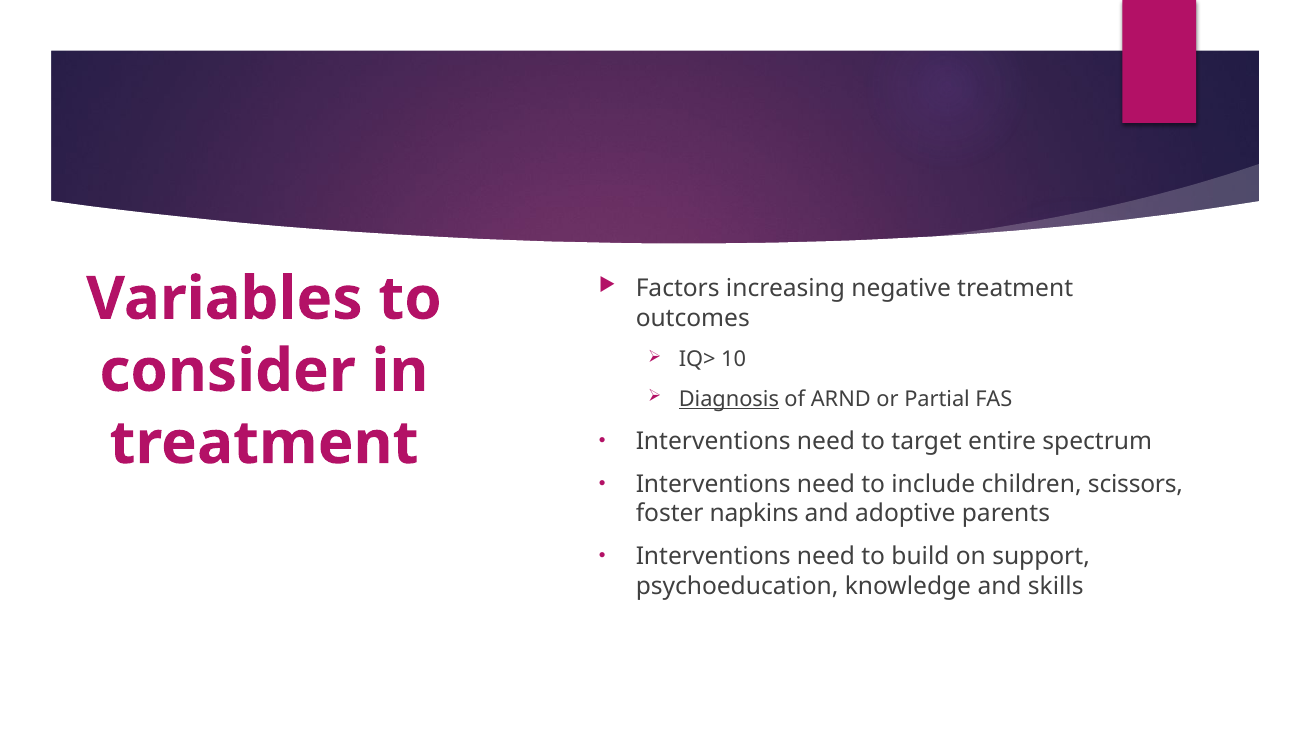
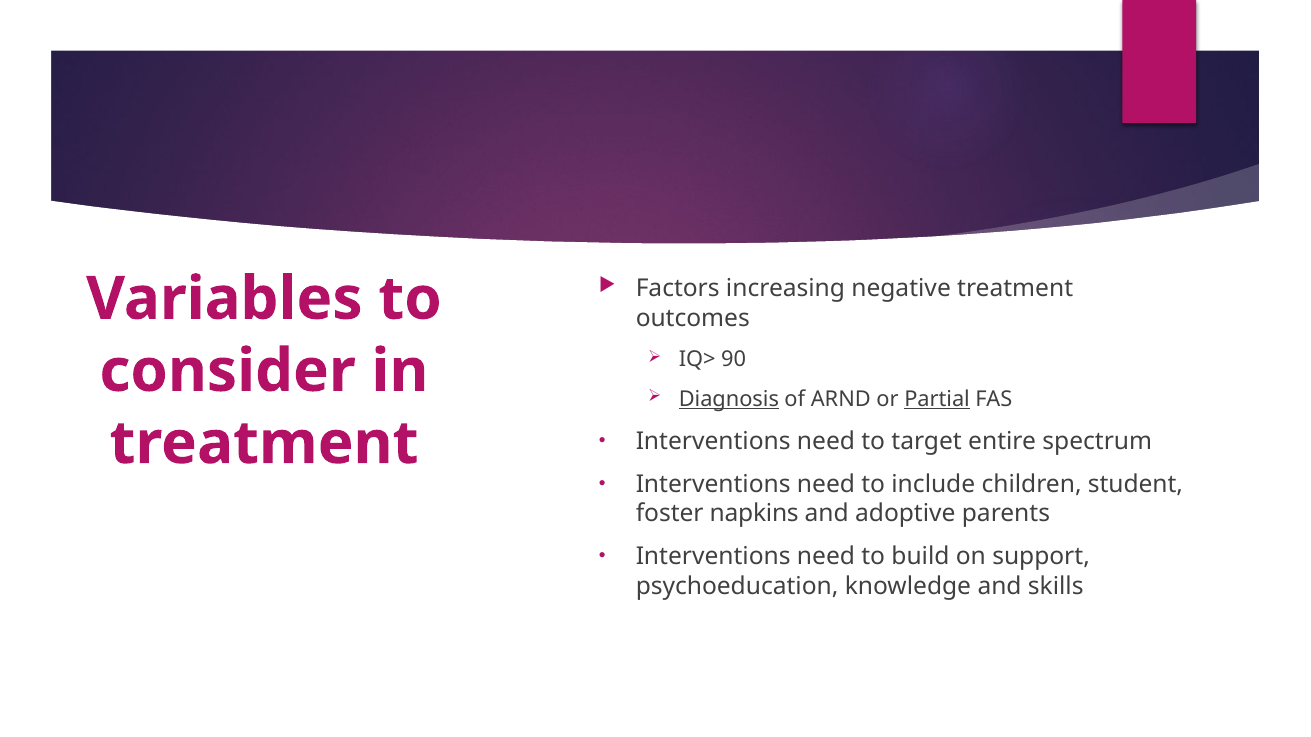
10: 10 -> 90 (734, 360)
Partial underline: none -> present (937, 400)
scissors: scissors -> student (1135, 485)
